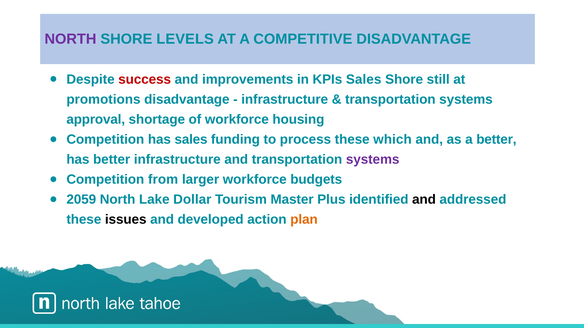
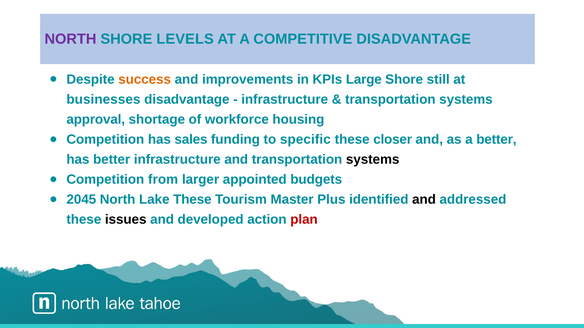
success colour: red -> orange (145, 79)
KPIs Sales: Sales -> Large (364, 79)
promotions: promotions -> businesses (103, 99)
process: process -> specific (305, 140)
which: which -> closer (393, 140)
systems colour: purple -> black (373, 160)
larger workforce: workforce -> appointed (255, 180)
2059: 2059 -> 2045 (81, 200)
Lake Dollar: Dollar -> These (192, 200)
plan colour: orange -> red (304, 220)
